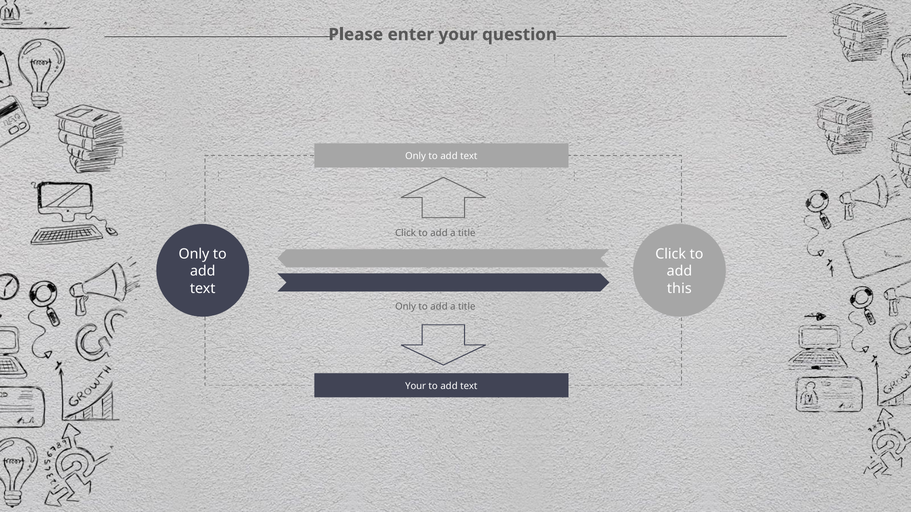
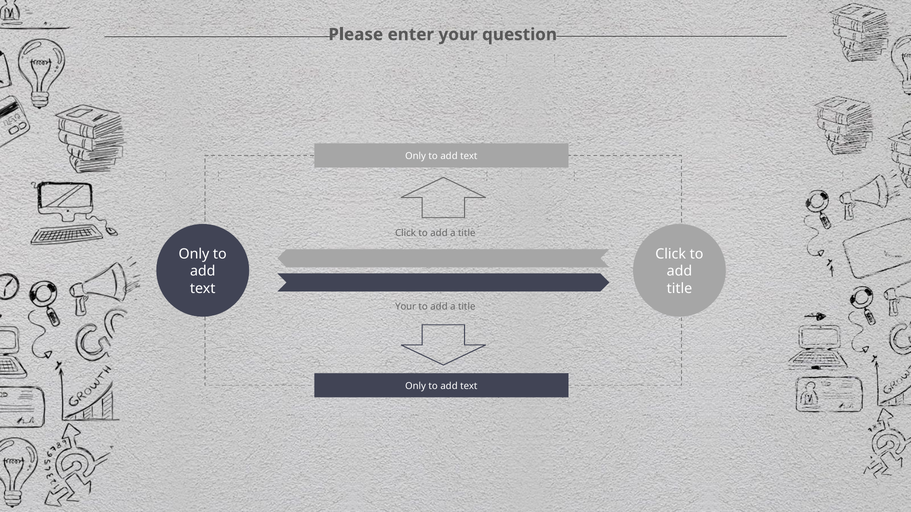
this: this -> title (679, 289)
Only: Only -> Your (406, 307)
Your: Your -> Only (416, 386)
